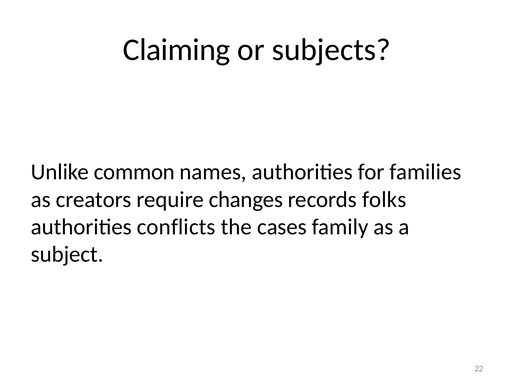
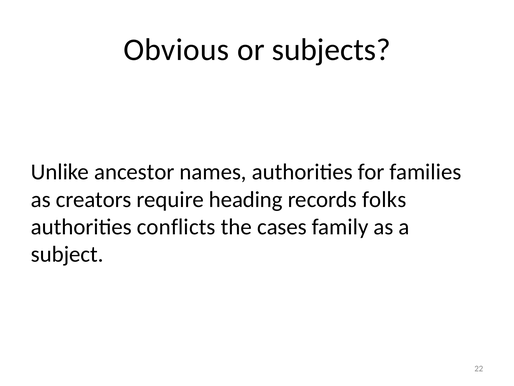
Claiming: Claiming -> Obvious (176, 50)
common: common -> ancestor (134, 172)
changes: changes -> heading (246, 199)
